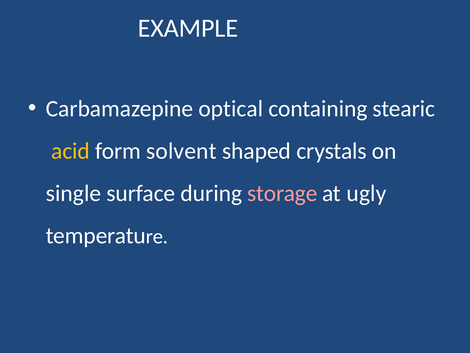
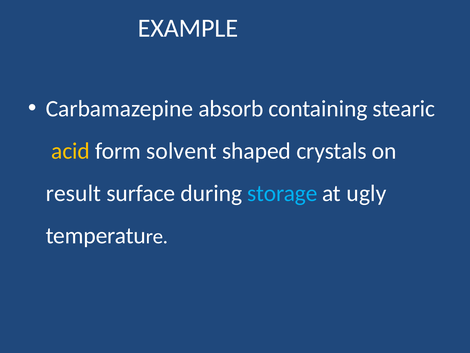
optical: optical -> absorb (231, 109)
single: single -> result (74, 193)
storage colour: pink -> light blue (282, 193)
